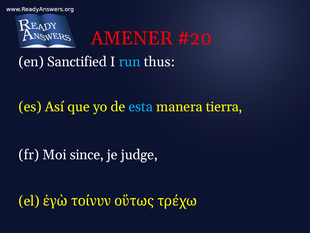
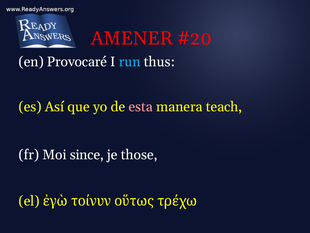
Sanctified: Sanctified -> Provocaré (77, 62)
esta colour: light blue -> pink (141, 107)
tierra: tierra -> teach (224, 107)
judge: judge -> those (139, 154)
